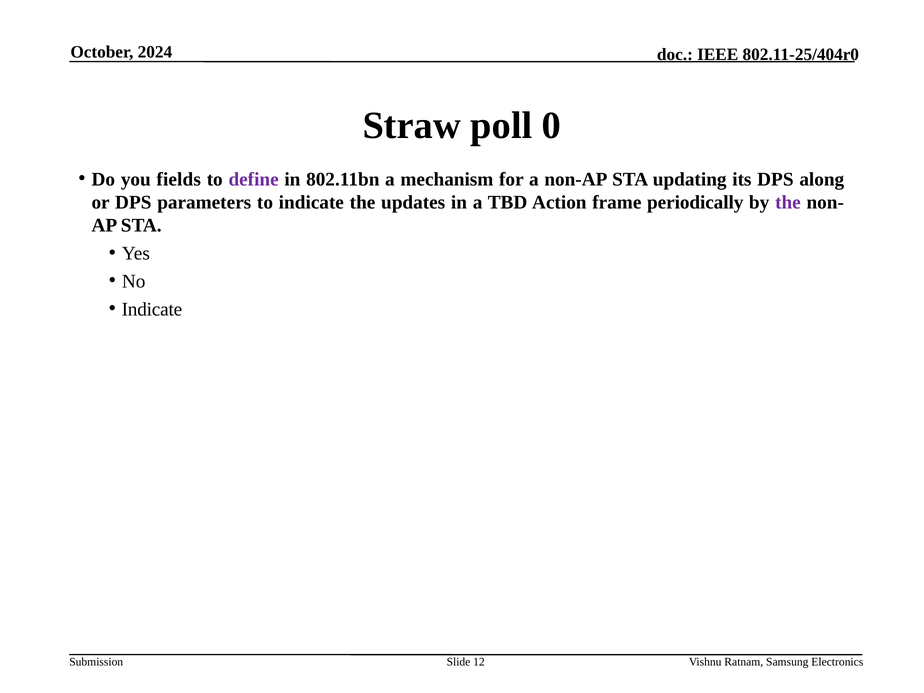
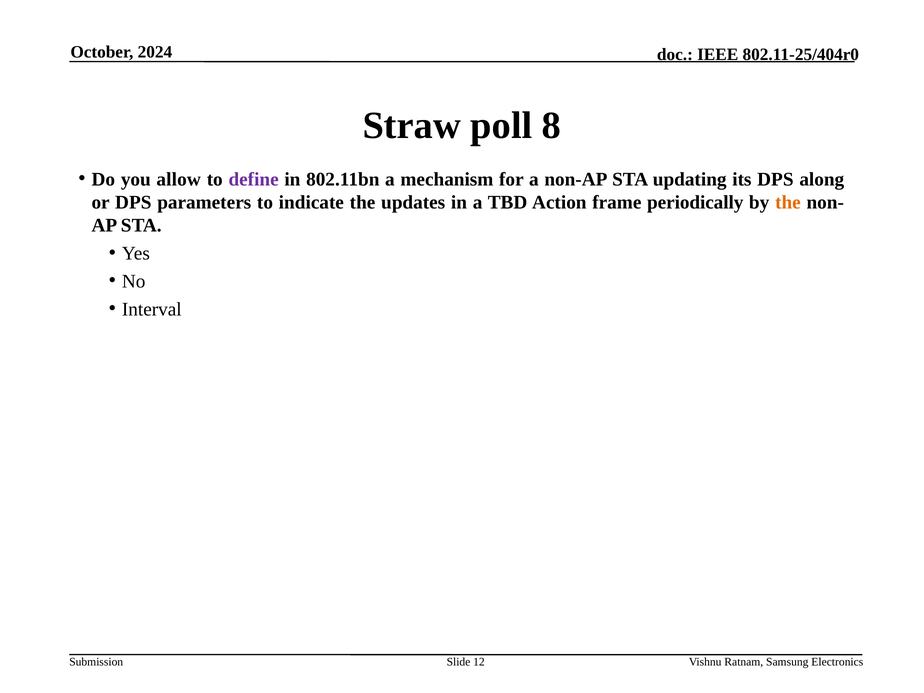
0: 0 -> 8 (552, 126)
fields: fields -> allow (179, 179)
the colour: purple -> orange (788, 202)
Indicate: Indicate -> Interval (152, 309)
